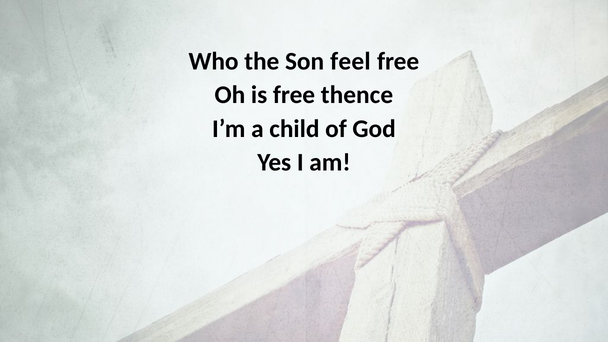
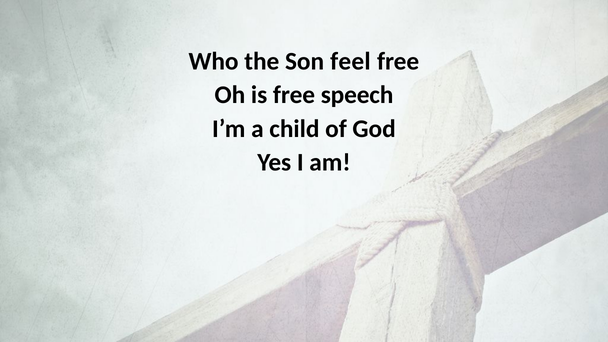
thence: thence -> speech (357, 95)
